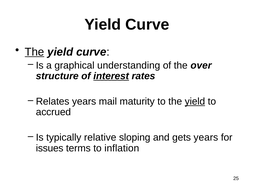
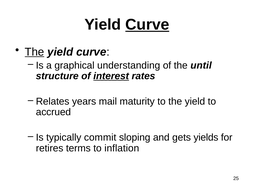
Curve underline: none -> present (147, 25)
over: over -> until (201, 65)
yield underline: present -> none (195, 101)
relative: relative -> commit (100, 137)
gets years: years -> yields (206, 137)
issues: issues -> retires (50, 148)
